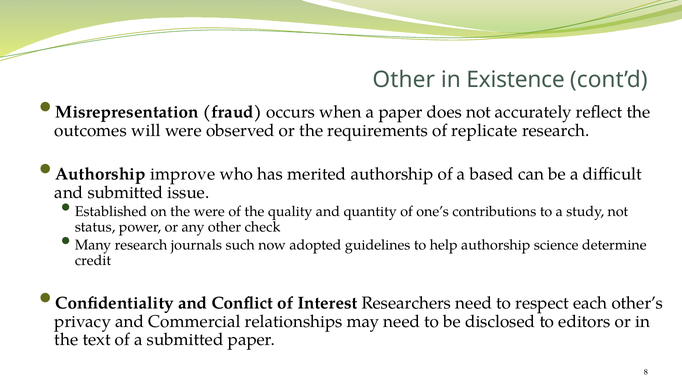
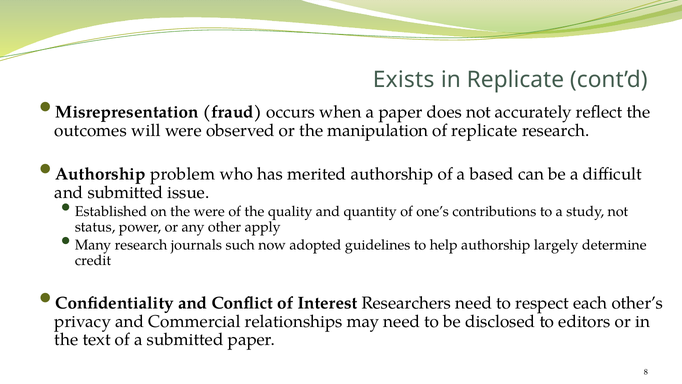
Other: Other -> Exists (404, 80)
in Existence: Existence -> Replicate (515, 80)
requirements: requirements -> manipulation (378, 130)
improve: improve -> problem (183, 174)
check: check -> apply (263, 227)
science: science -> largely (556, 245)
